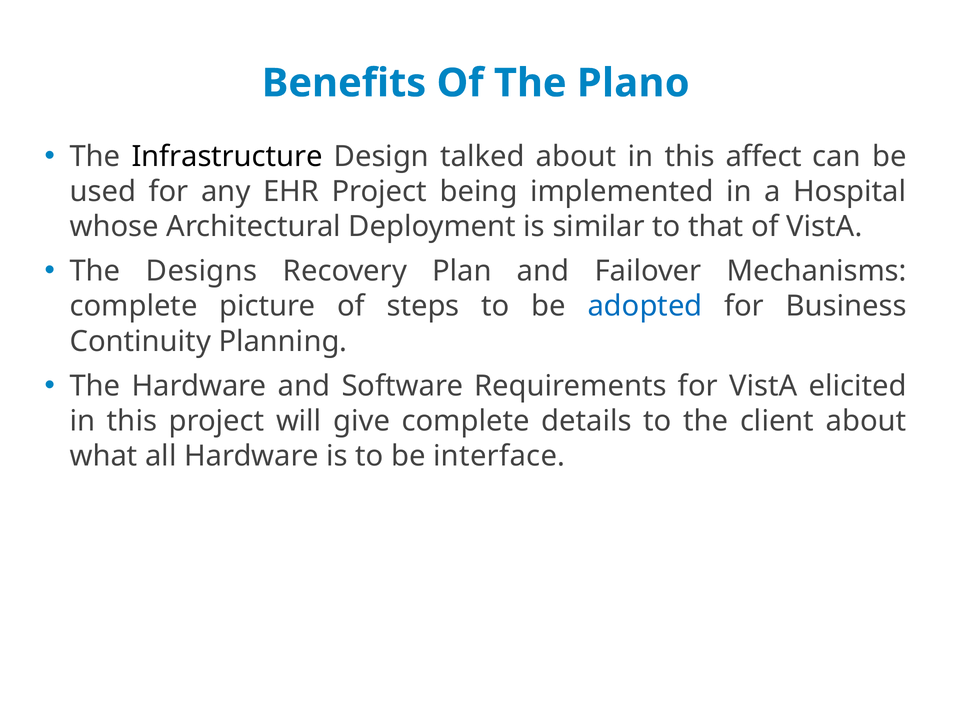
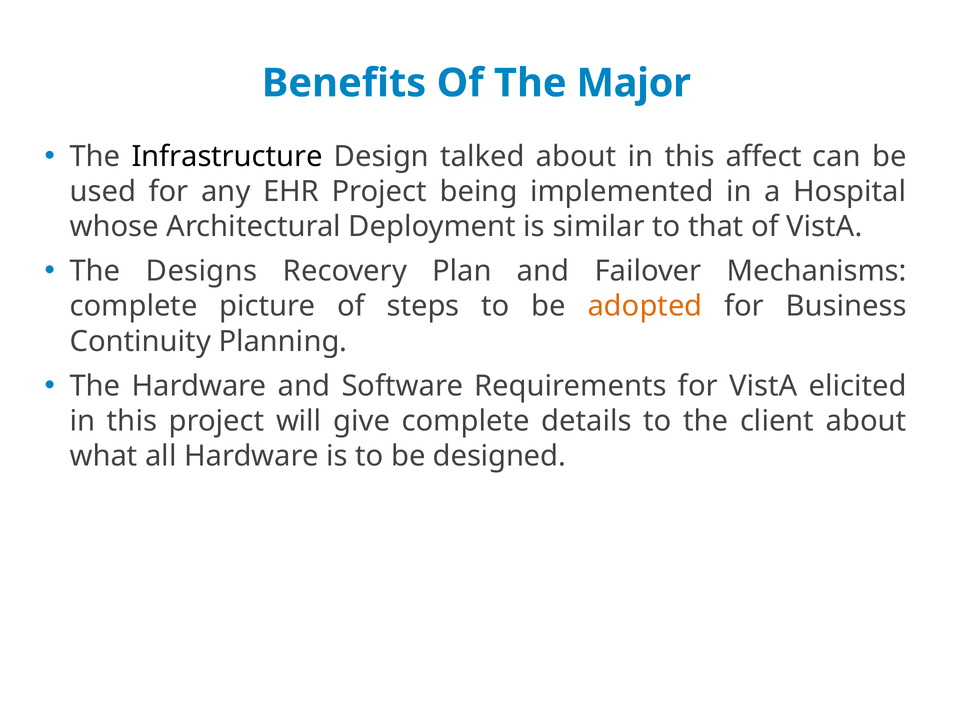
Plano: Plano -> Major (634, 83)
adopted colour: blue -> orange (645, 306)
interface: interface -> designed (499, 456)
